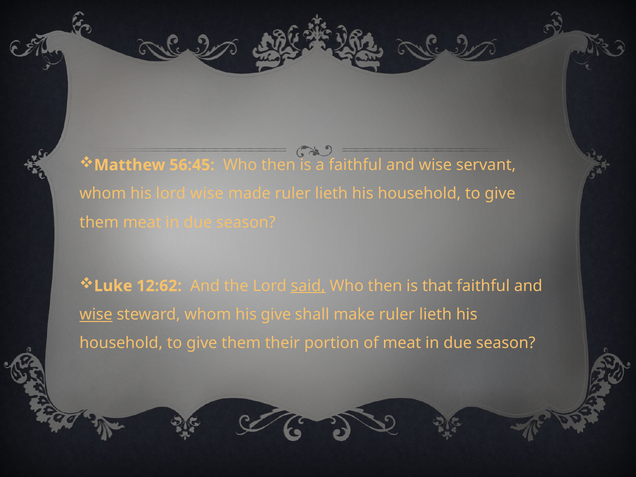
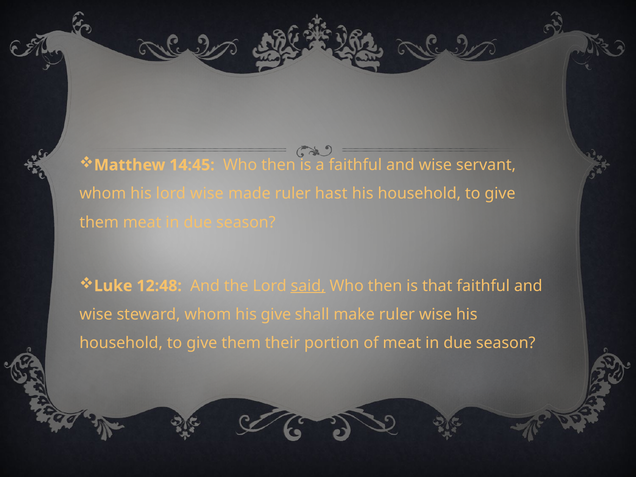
56:45: 56:45 -> 14:45 (192, 165)
made ruler lieth: lieth -> hast (331, 194)
12:62: 12:62 -> 12:48 (159, 286)
wise underline: present -> none (96, 315)
make ruler lieth: lieth -> wise (436, 315)
